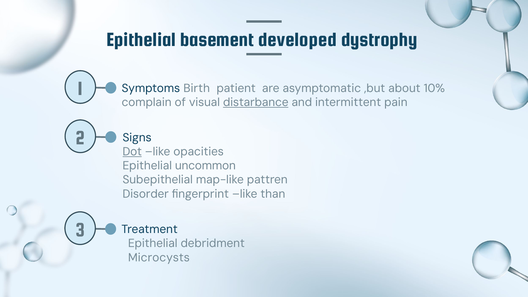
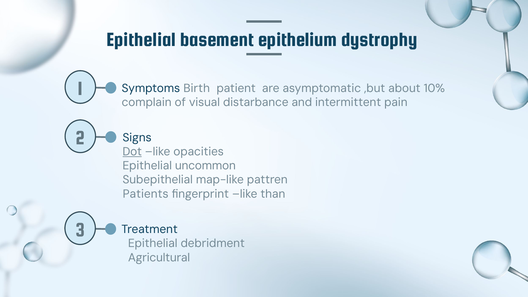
developed: developed -> epithelium (298, 39)
distarbance underline: present -> none (256, 102)
Disorder: Disorder -> Patients (146, 194)
Microcysts: Microcysts -> Agricultural (159, 258)
